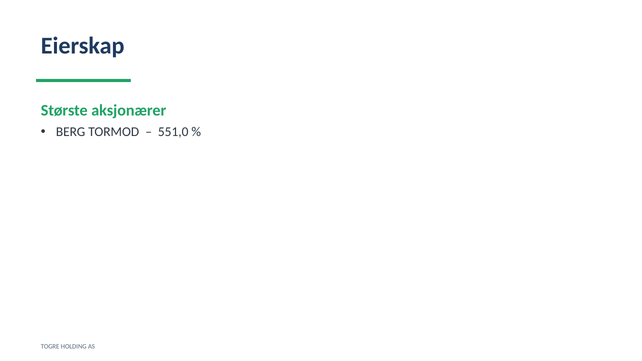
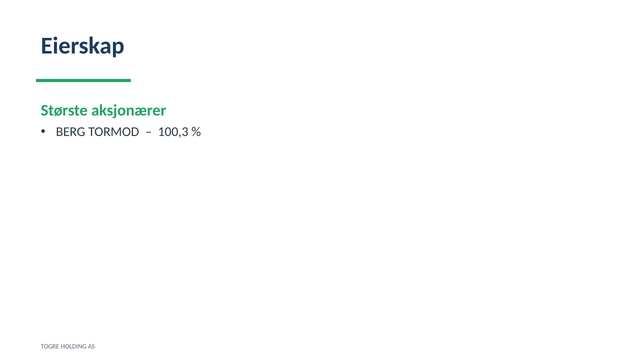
551,0: 551,0 -> 100,3 (173, 132)
